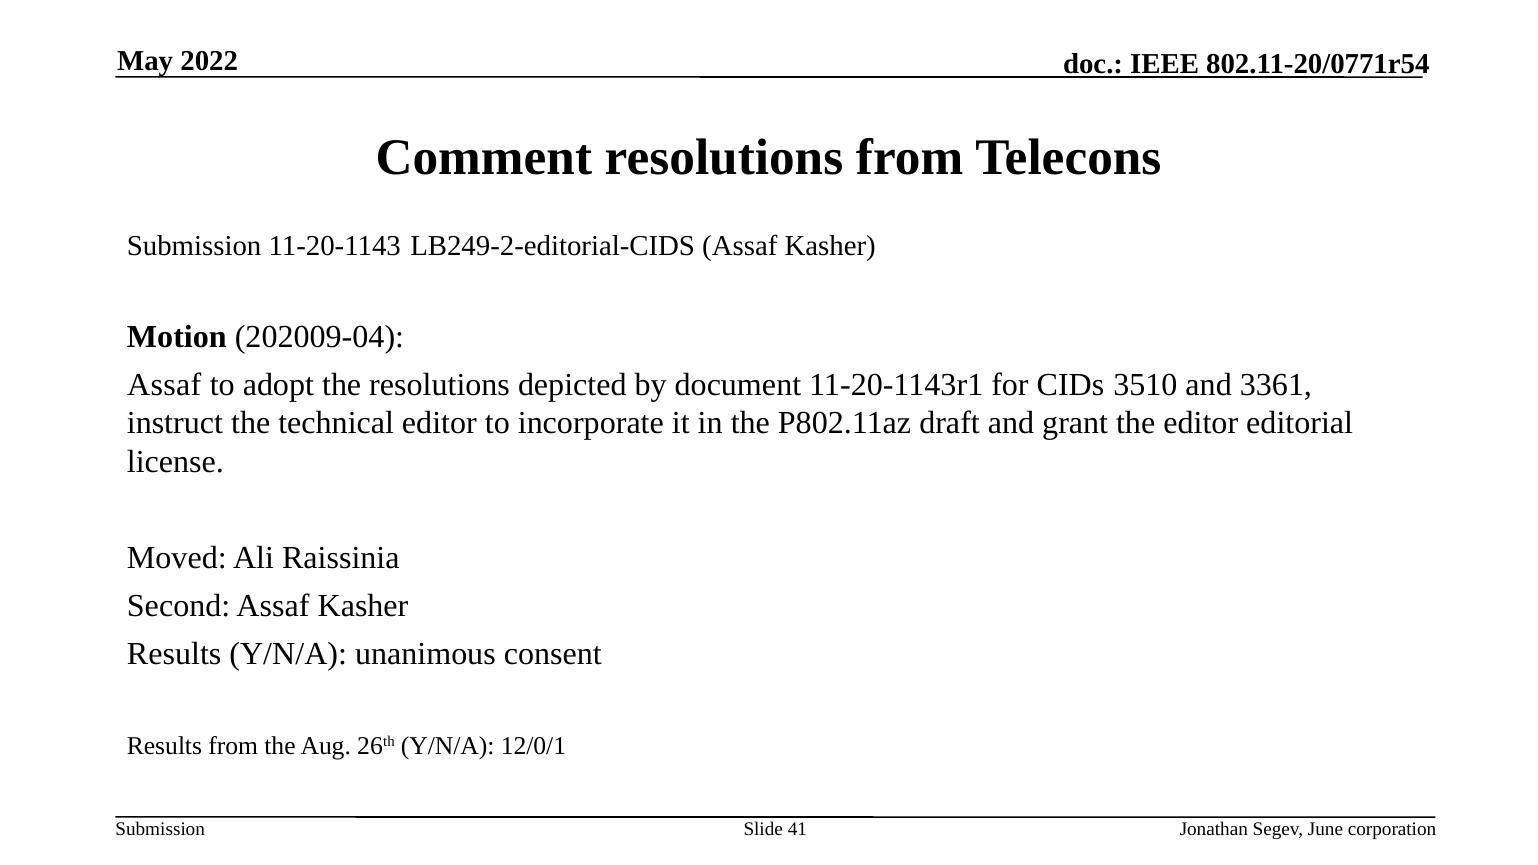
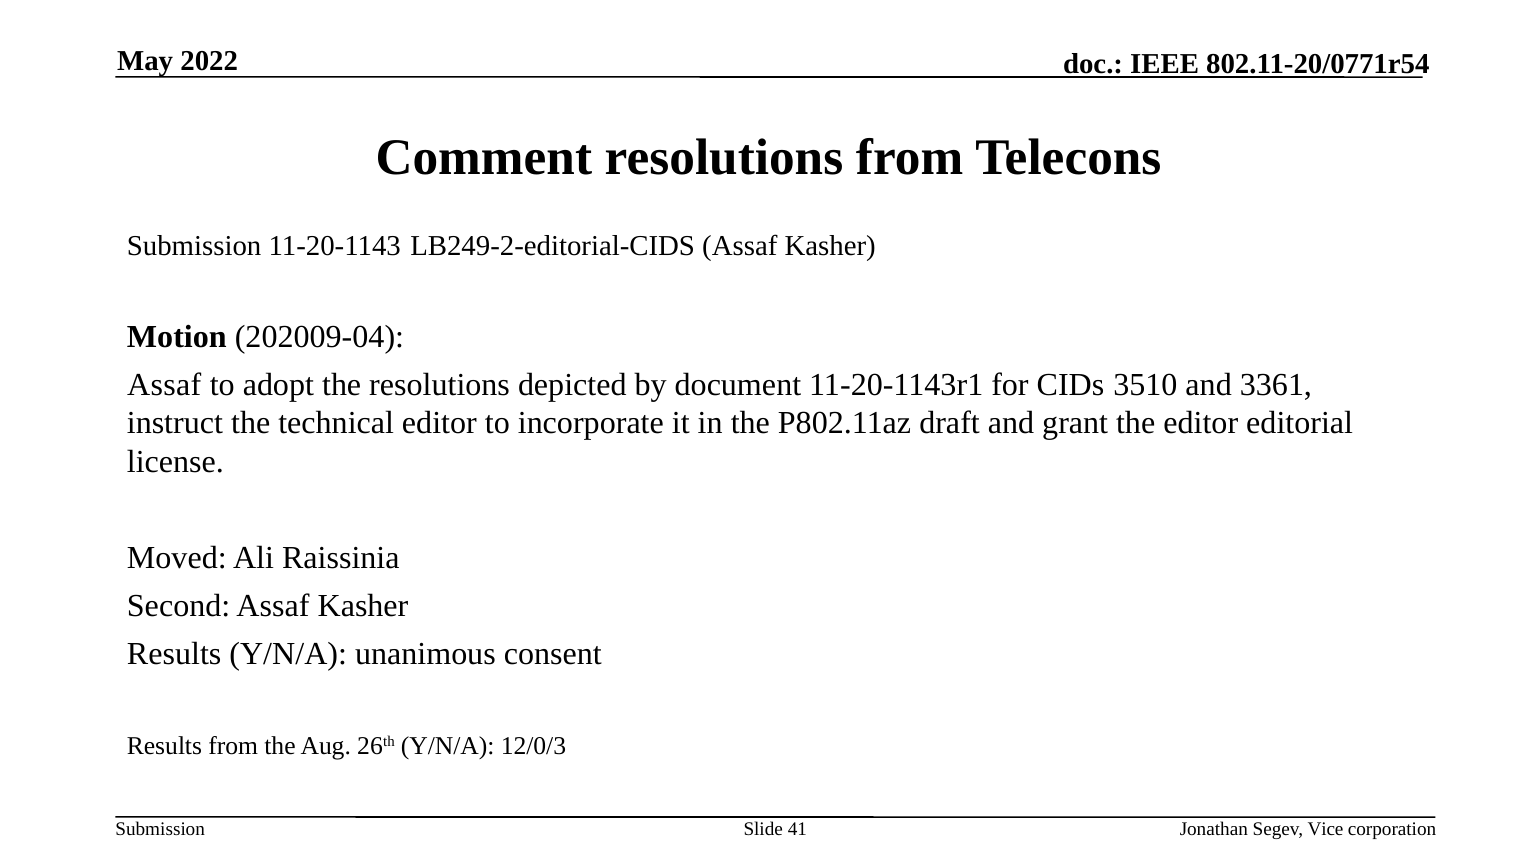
12/0/1: 12/0/1 -> 12/0/3 (533, 746)
June: June -> Vice (1326, 830)
